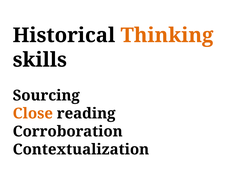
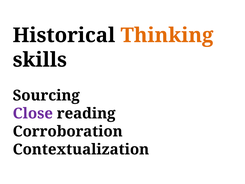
Close colour: orange -> purple (33, 113)
